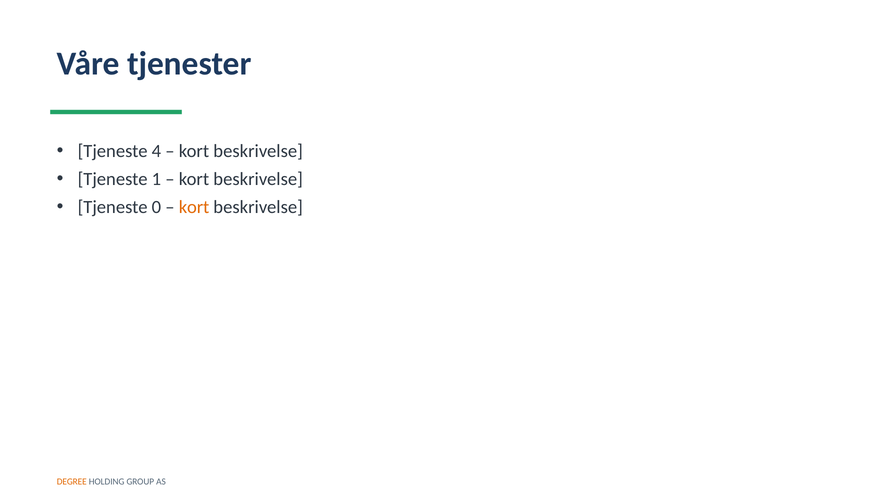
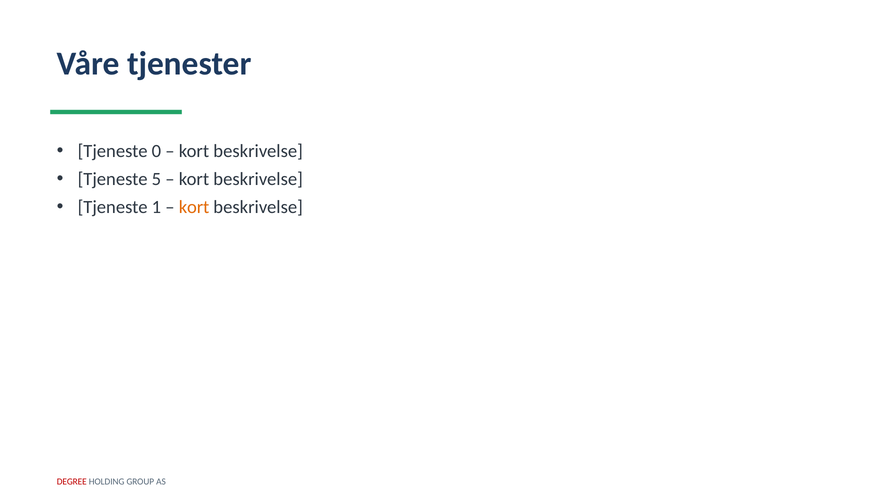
4: 4 -> 0 (156, 151)
1: 1 -> 5 (156, 179)
0: 0 -> 1 (156, 207)
DEGREE colour: orange -> red (72, 481)
